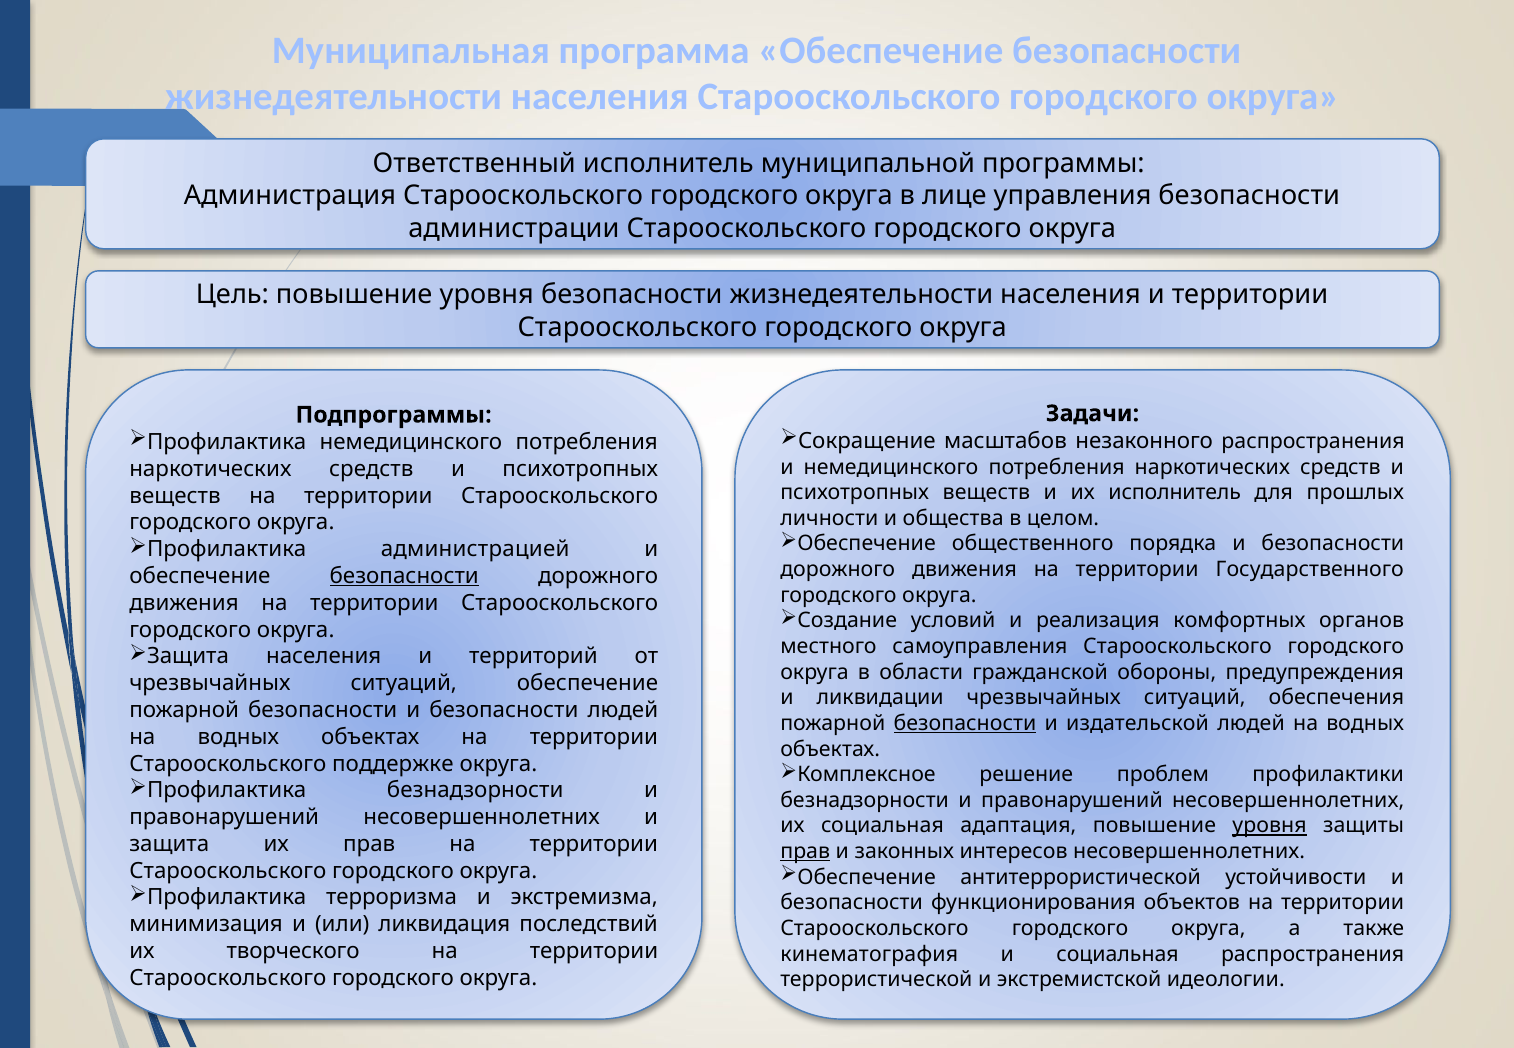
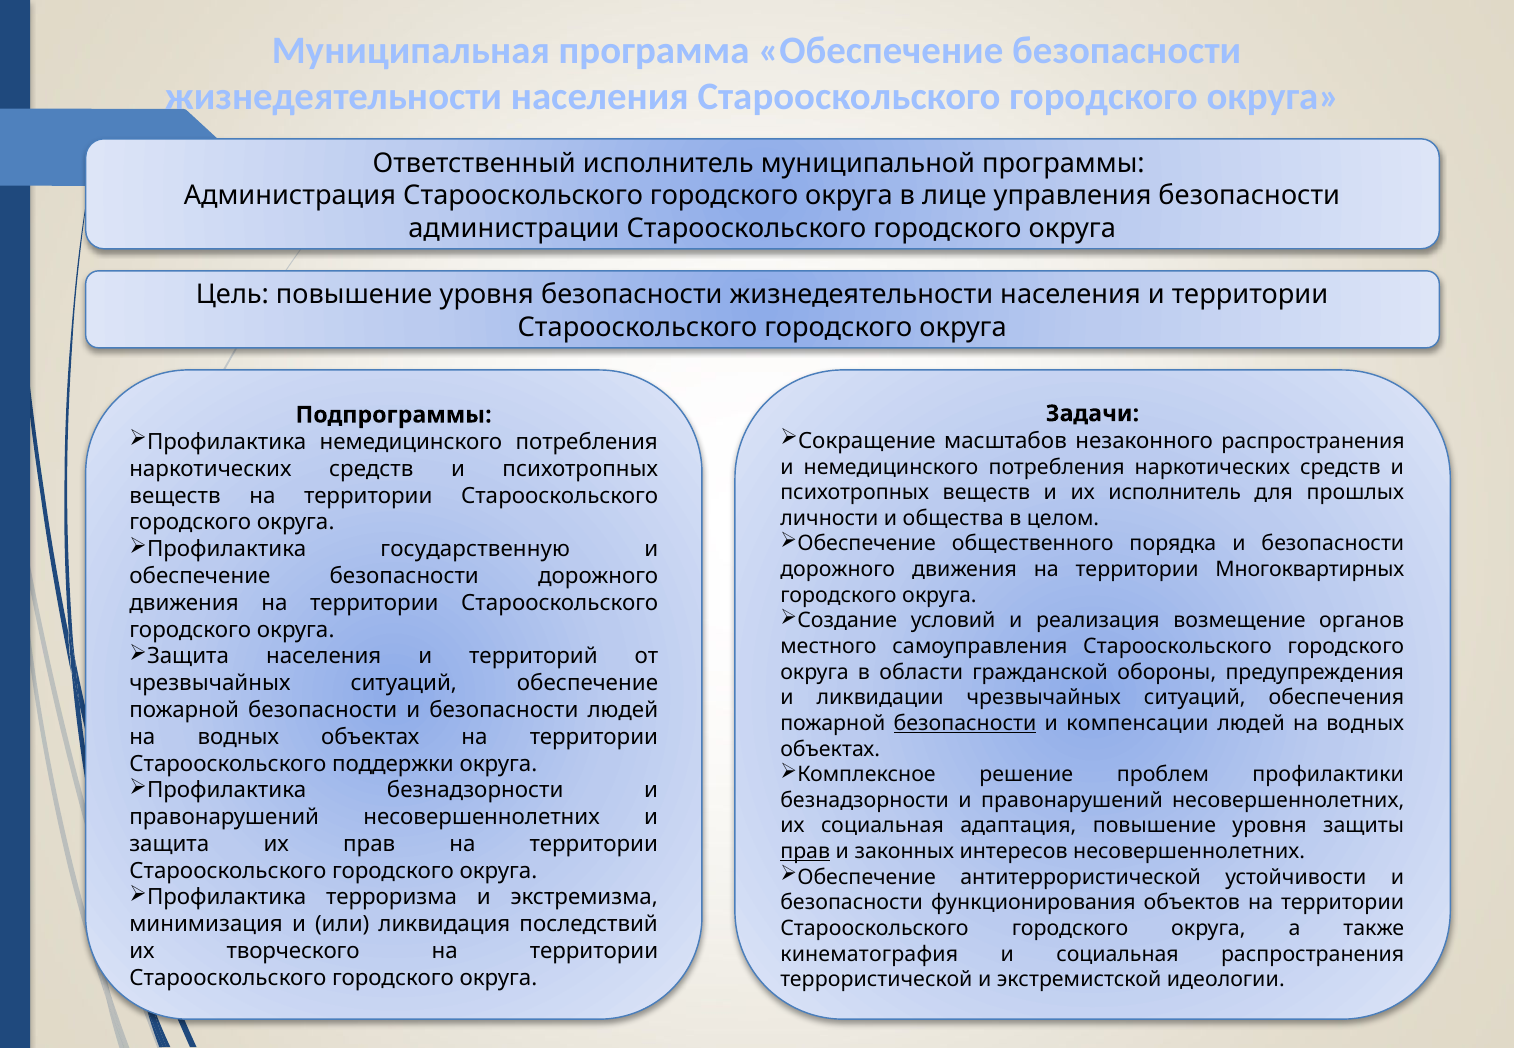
администрацией: администрацией -> государственную (475, 549)
Государственного: Государственного -> Многоквартирных (1310, 570)
безопасности underline: present -> none (404, 576)
комфортных: комфортных -> возмещение (1240, 621)
издательской: издательской -> компенсации (1138, 723)
поддержке: поддержке -> поддержки (393, 764)
уровня underline: present -> none (1269, 826)
